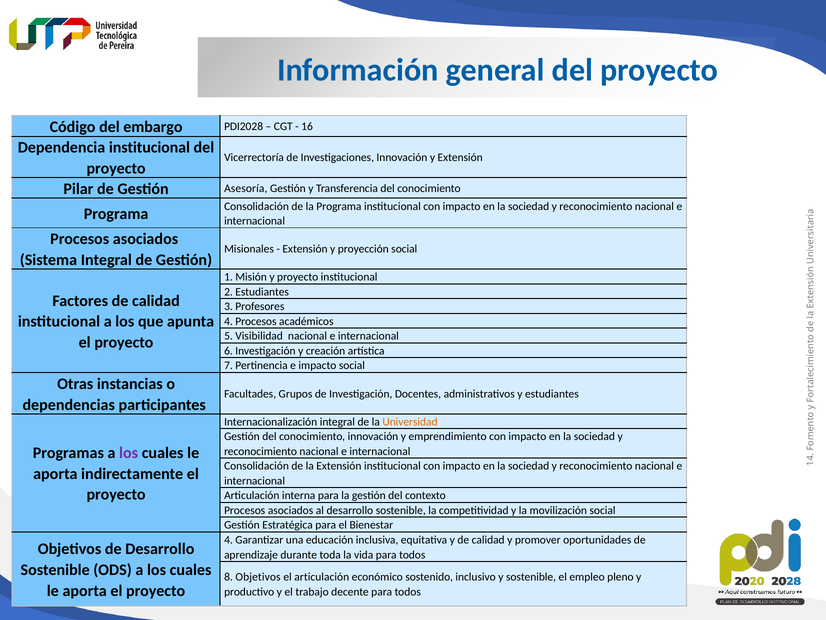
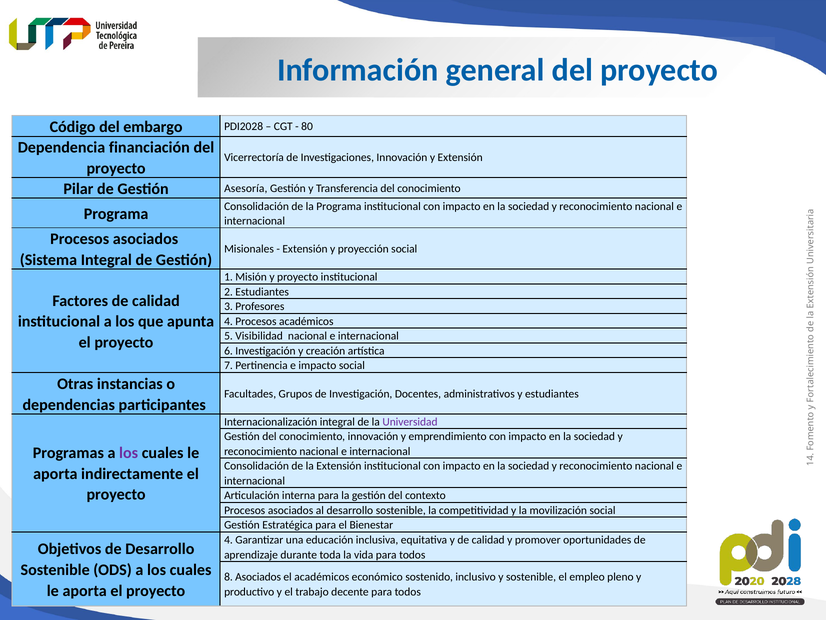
16: 16 -> 80 (307, 126)
Dependencia institucional: institucional -> financiación (149, 147)
Universidad colour: orange -> purple (410, 421)
8 Objetivos: Objetivos -> Asociados (258, 576)
el articulación: articulación -> académicos (322, 576)
